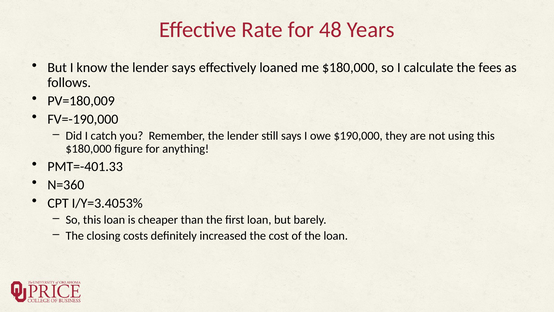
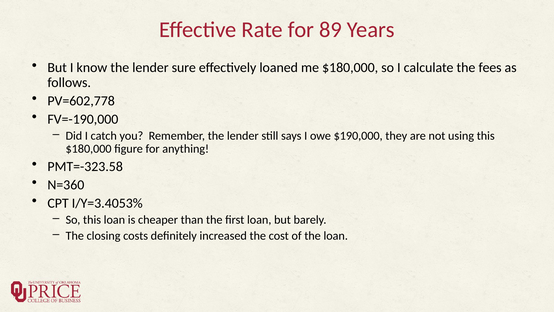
48: 48 -> 89 (330, 30)
lender says: says -> sure (184, 67)
PV=180,009: PV=180,009 -> PV=602,778 (81, 101)
PMT=-401.33: PMT=-401.33 -> PMT=-323.58 (85, 166)
